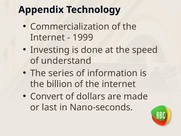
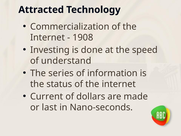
Appendix: Appendix -> Attracted (41, 10)
1999: 1999 -> 1908 (83, 37)
billion: billion -> status (59, 84)
Convert: Convert -> Current (47, 96)
